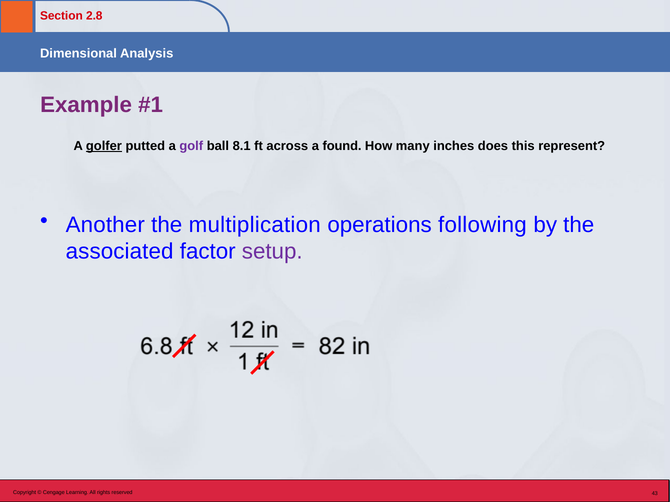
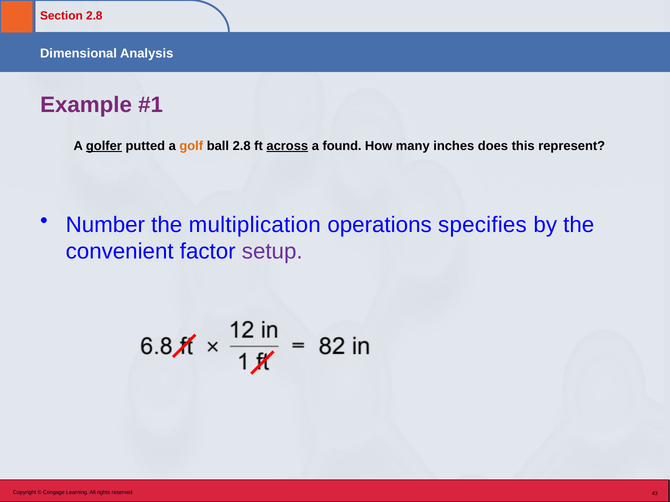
golf colour: purple -> orange (191, 146)
ball 8.1: 8.1 -> 2.8 (242, 146)
across underline: none -> present (287, 146)
Another: Another -> Number (105, 225)
following: following -> specifies (482, 225)
associated: associated -> convenient (120, 252)
